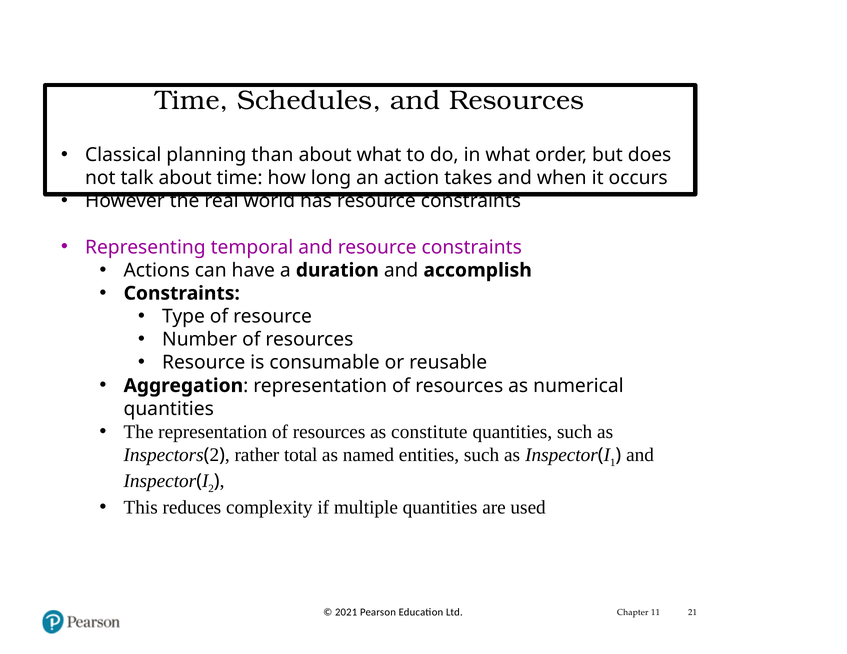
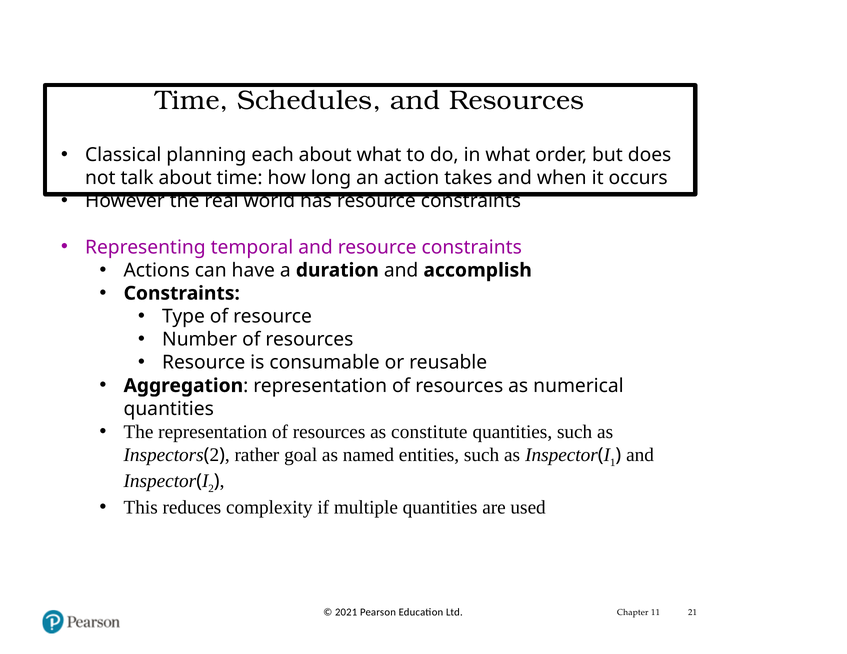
than: than -> each (273, 155)
total: total -> goal (301, 455)
